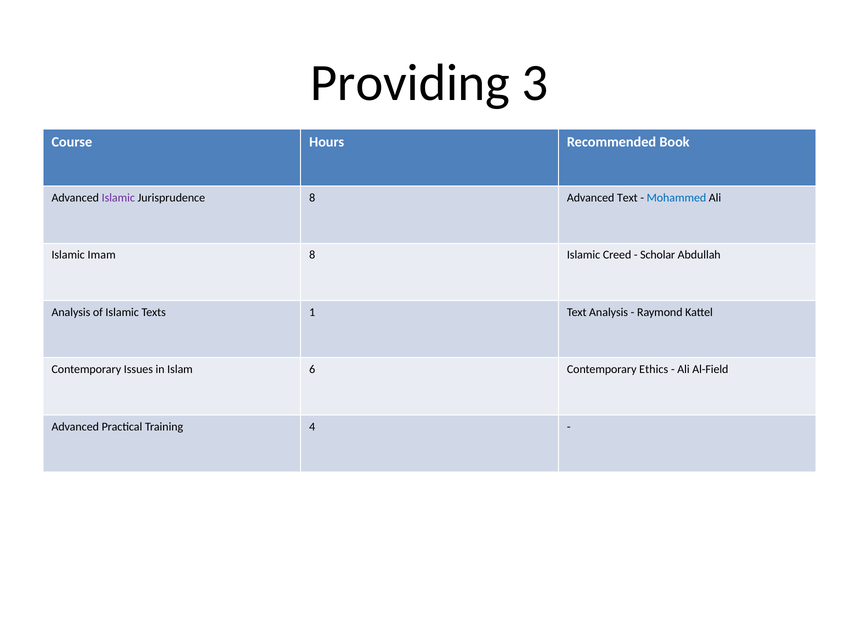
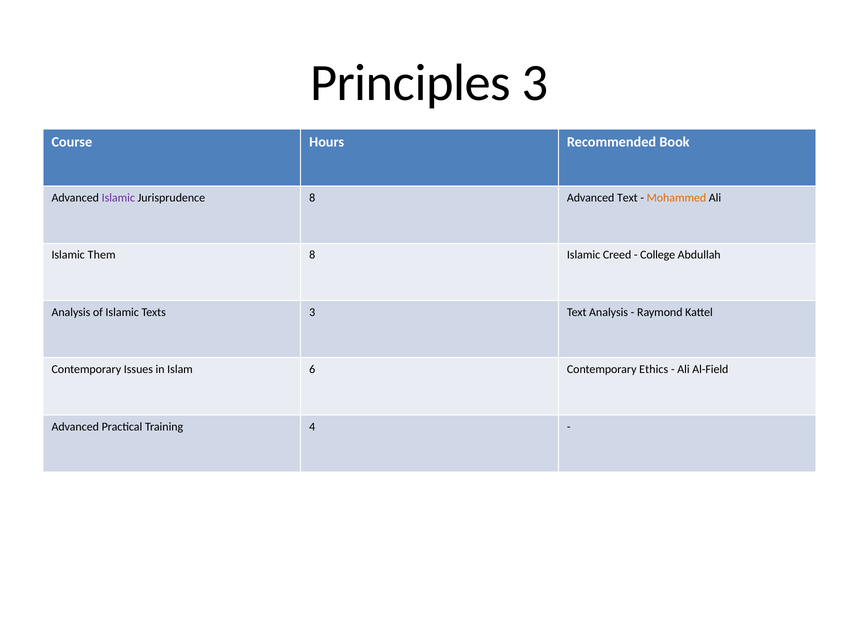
Providing: Providing -> Principles (410, 83)
Mohammed colour: blue -> orange (676, 198)
Imam: Imam -> Them (102, 255)
Scholar: Scholar -> College (658, 255)
Texts 1: 1 -> 3 (312, 312)
